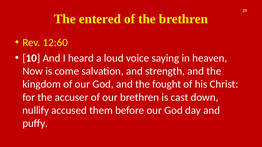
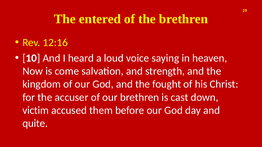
12:60: 12:60 -> 12:16 (55, 43)
nullify: nullify -> victim (36, 111)
puffy: puffy -> quite (35, 124)
